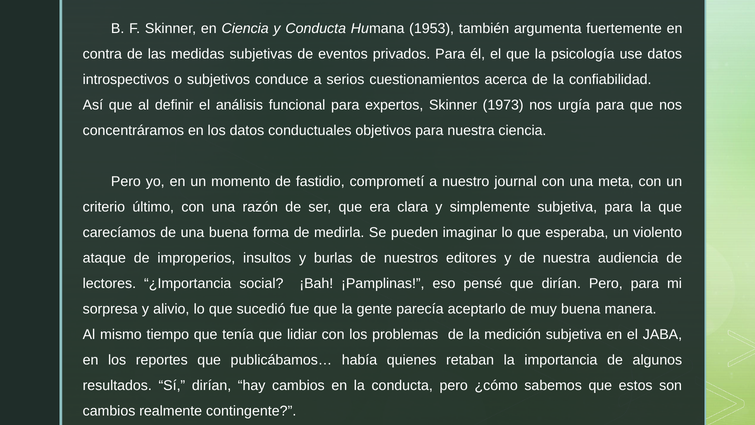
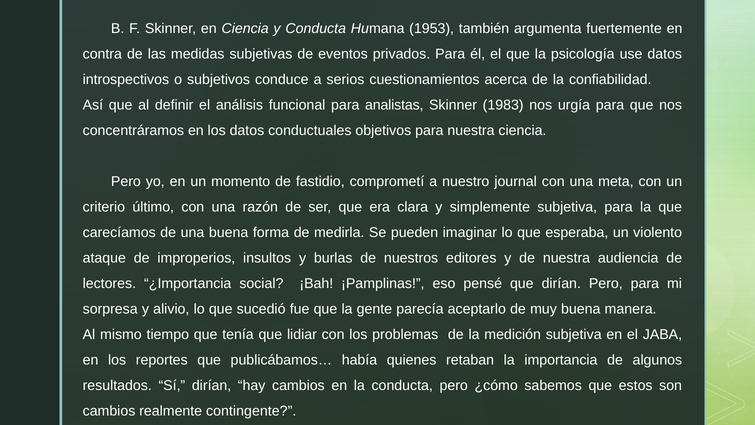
expertos: expertos -> analistas (394, 105)
1973: 1973 -> 1983 (503, 105)
